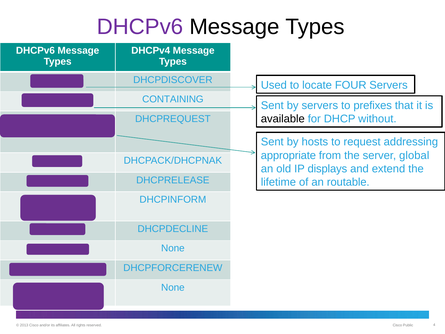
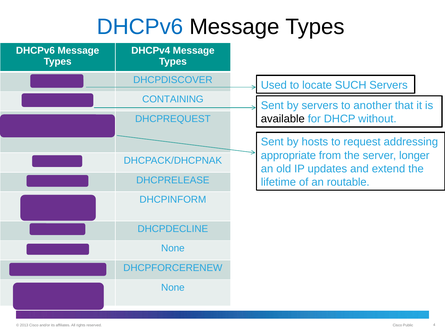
DHCPv6 colour: purple -> blue (140, 27)
FOUR: FOUR -> SUCH (351, 85)
prefixes: prefixes -> another (373, 105)
global: global -> longer (414, 155)
displays: displays -> updates (327, 169)
